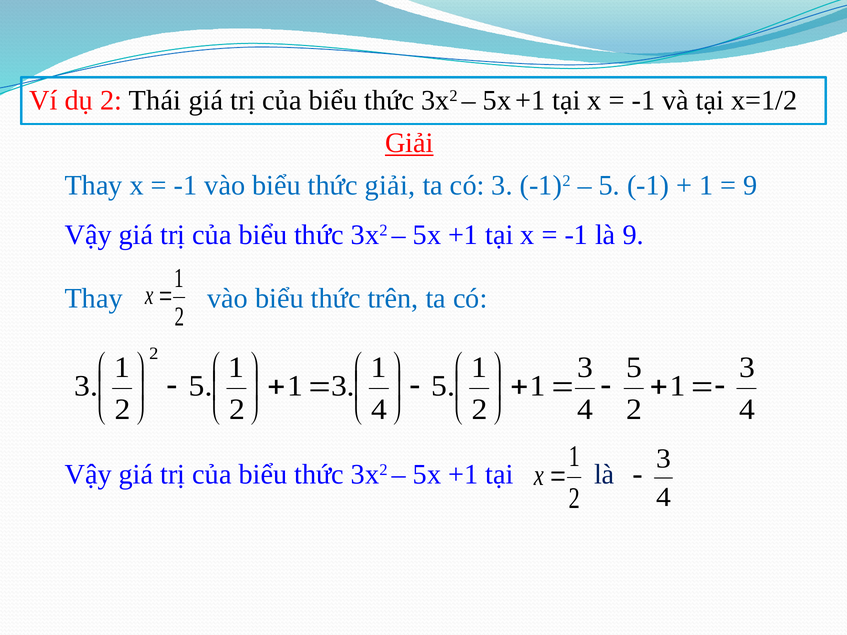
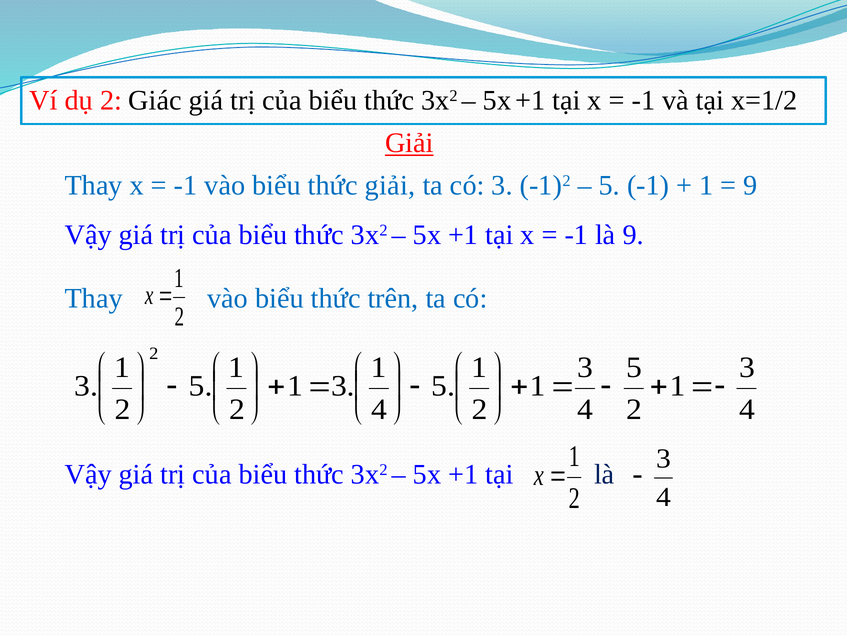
Thái: Thái -> Giác (155, 100)
